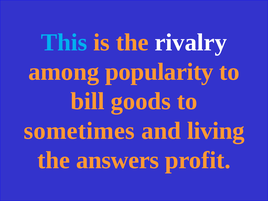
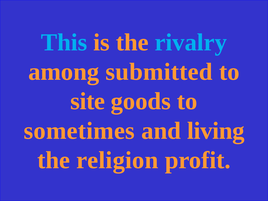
rivalry colour: white -> light blue (191, 42)
popularity: popularity -> submitted (159, 72)
bill: bill -> site (88, 101)
answers: answers -> religion (117, 160)
